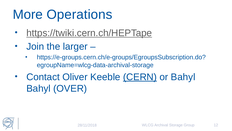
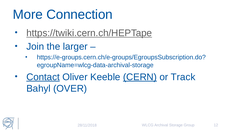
Operations: Operations -> Connection (80, 14)
Contact underline: none -> present (43, 77)
or Bahyl: Bahyl -> Track (183, 77)
